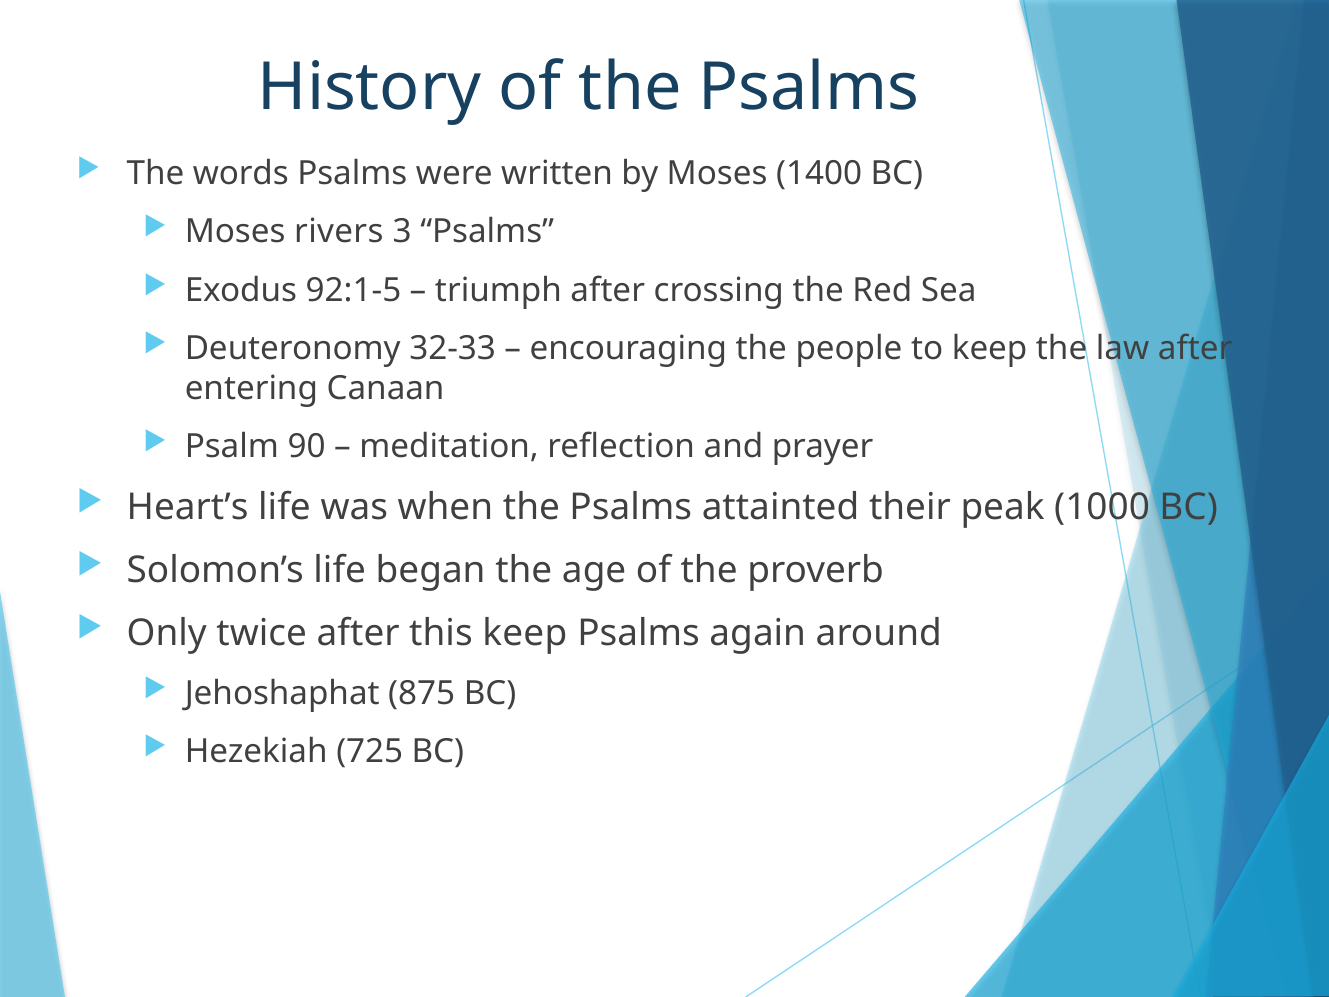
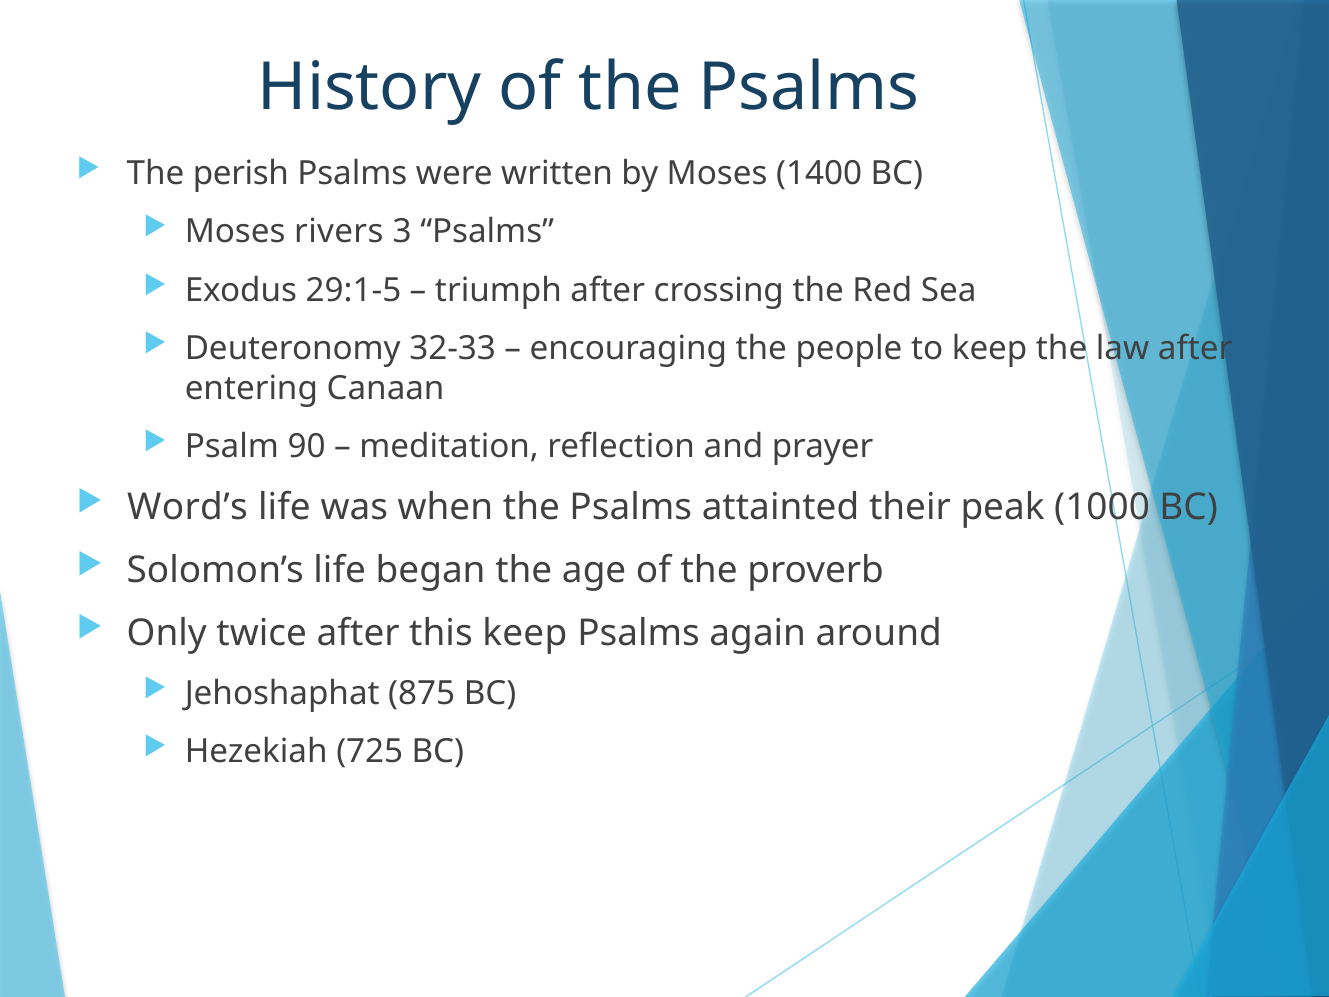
words: words -> perish (241, 173)
92:1-5: 92:1-5 -> 29:1-5 (353, 290)
Heart’s: Heart’s -> Word’s (187, 507)
